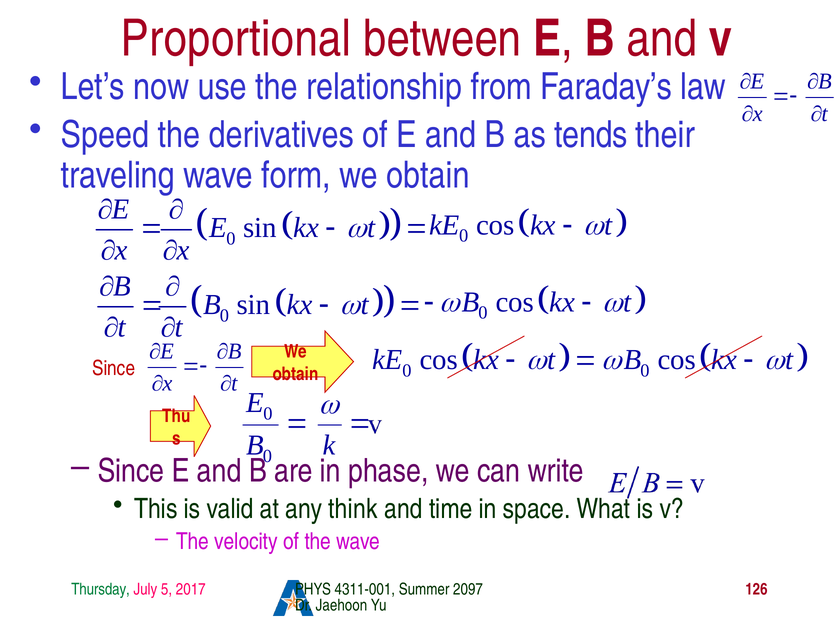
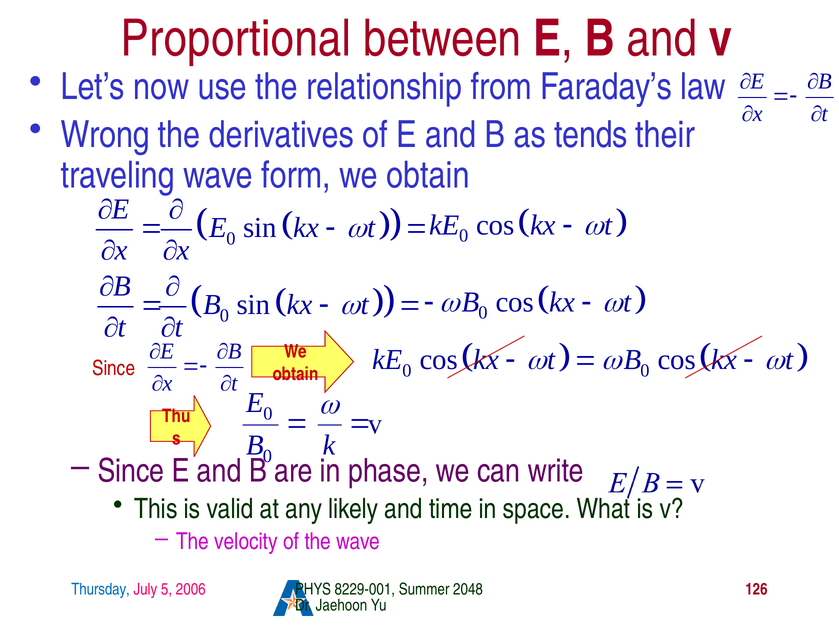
Speed: Speed -> Wrong (105, 135)
think: think -> likely (353, 509)
Thursday colour: green -> blue (101, 588)
2017: 2017 -> 2006 (191, 588)
4311-001: 4311-001 -> 8229-001 (365, 588)
2097: 2097 -> 2048 (468, 588)
